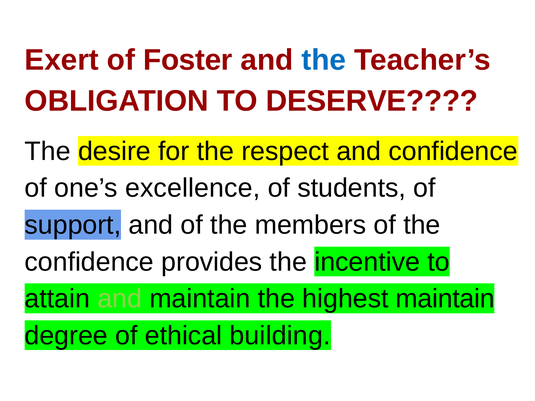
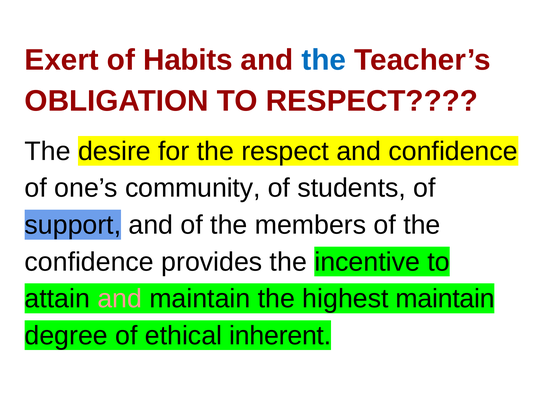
Foster: Foster -> Habits (188, 60)
TO DESERVE: DESERVE -> RESPECT (372, 101)
excellence: excellence -> community (193, 188)
and colour: light green -> pink (120, 299)
building: building -> inherent (280, 336)
